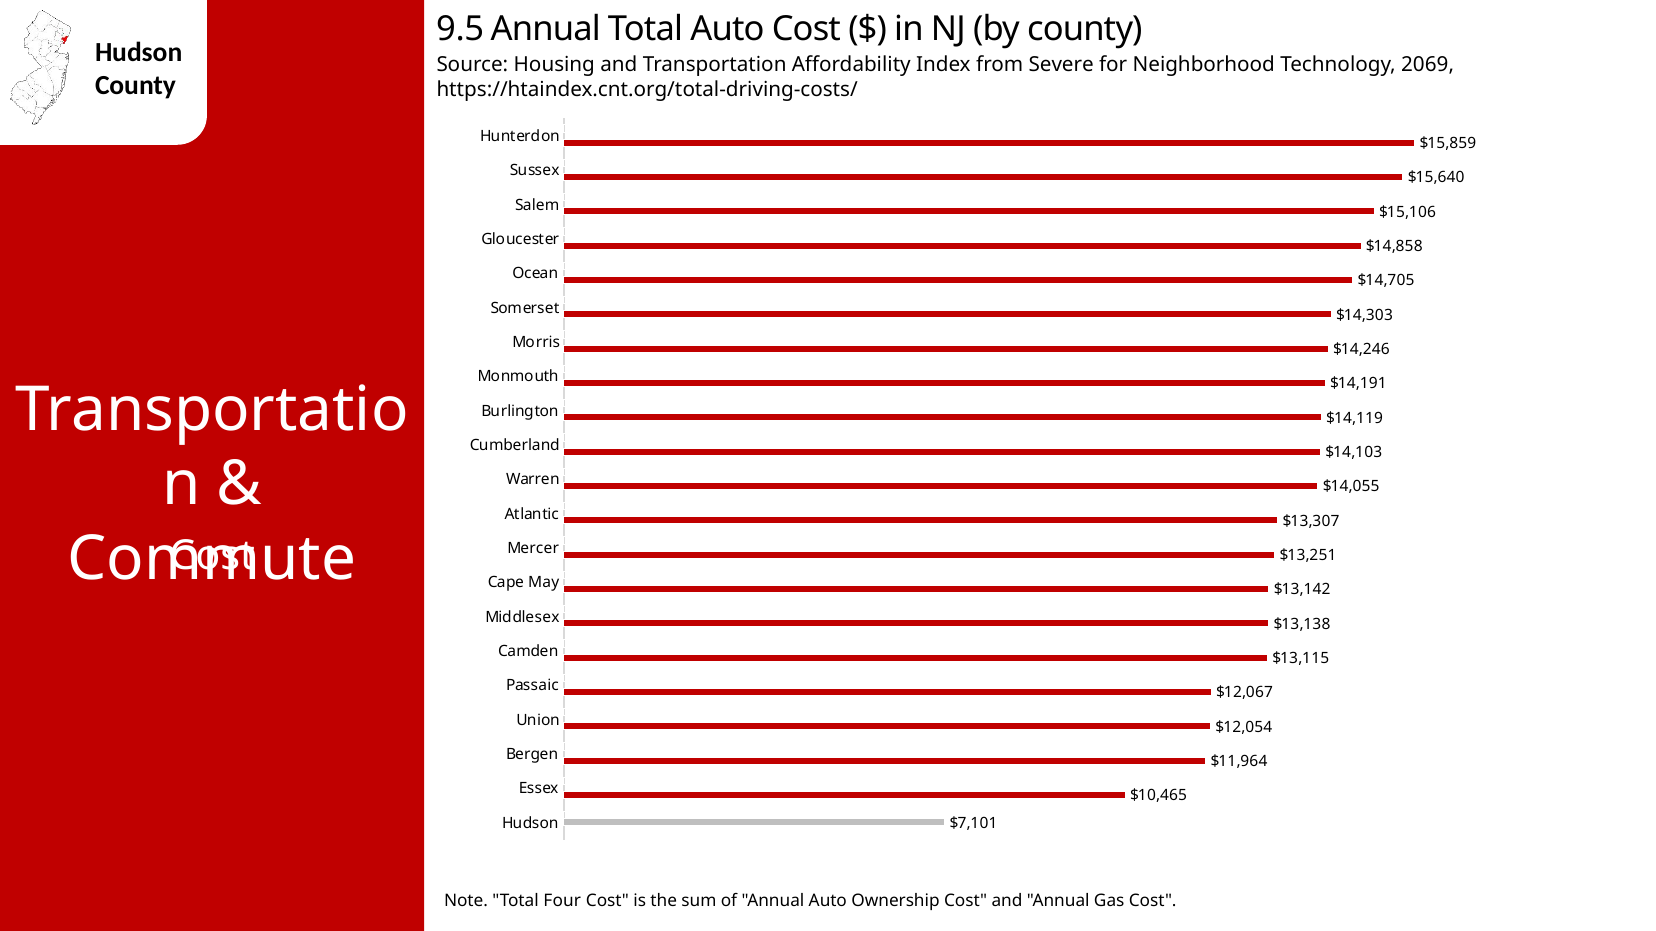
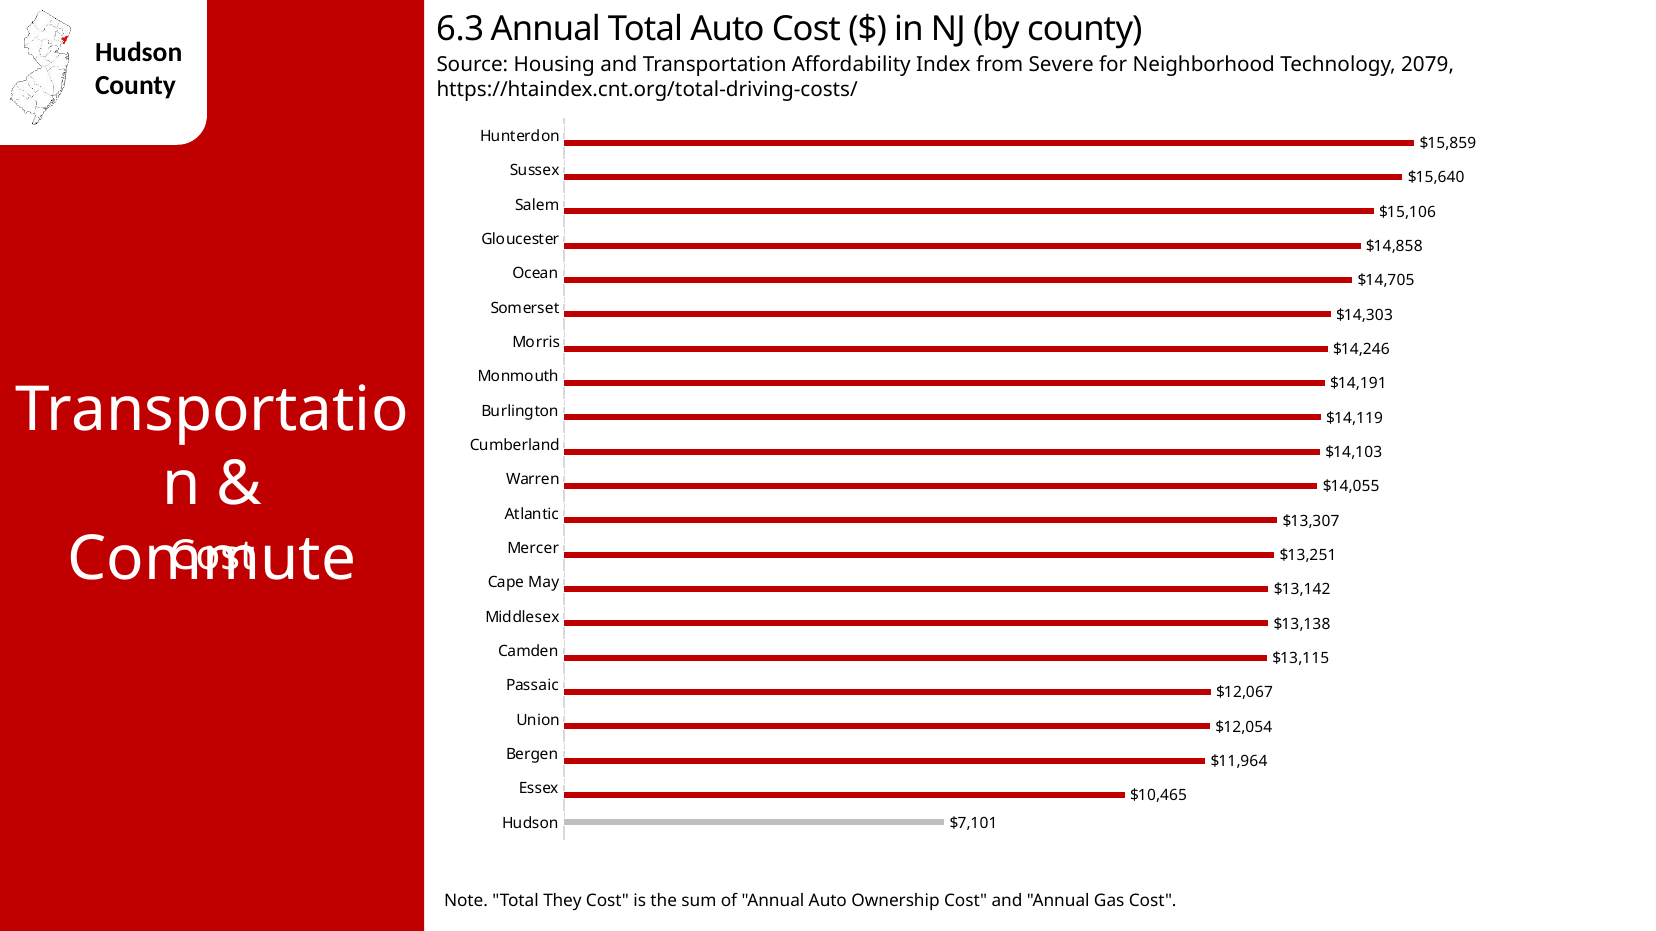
9.5: 9.5 -> 6.3 (460, 29)
2069: 2069 -> 2079 (1428, 65)
Four: Four -> They (562, 902)
